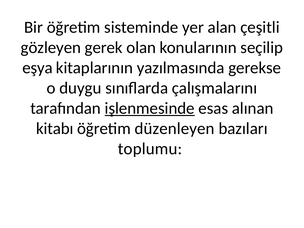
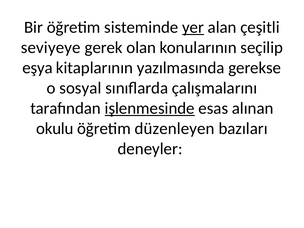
yer underline: none -> present (193, 27)
gözleyen: gözleyen -> seviyeye (51, 47)
duygu: duygu -> sosyal (80, 88)
kitabı: kitabı -> okulu (55, 128)
toplumu: toplumu -> deneyler (150, 149)
